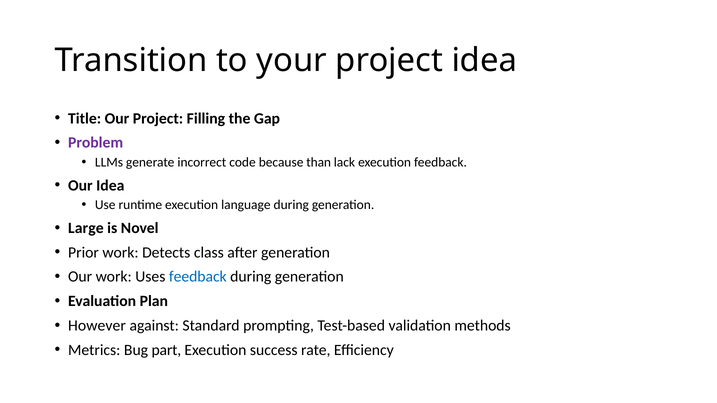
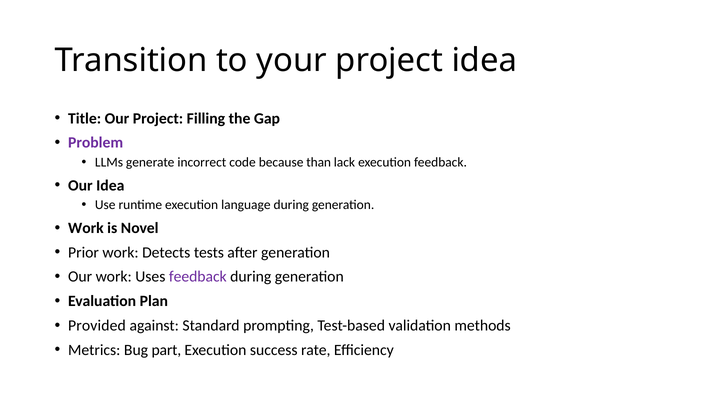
Large: Large -> Work (86, 228)
class: class -> tests (209, 253)
feedback colour: blue -> purple (198, 277)
However: However -> Provided (97, 326)
